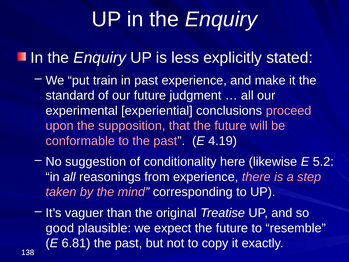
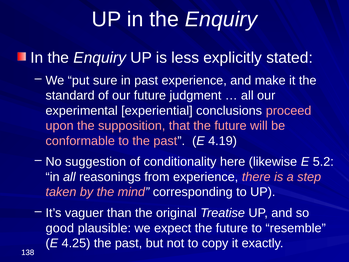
train: train -> sure (105, 80)
6.81: 6.81 -> 4.25 (76, 243)
